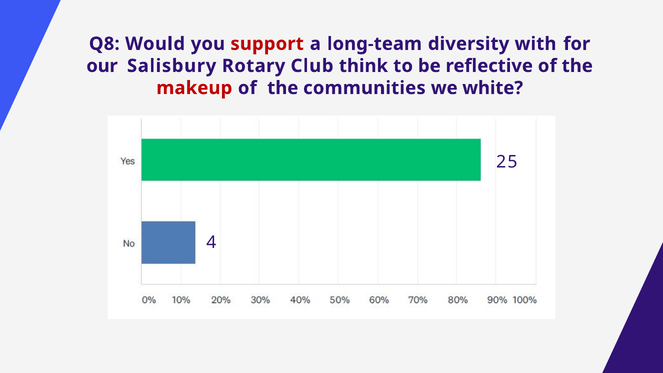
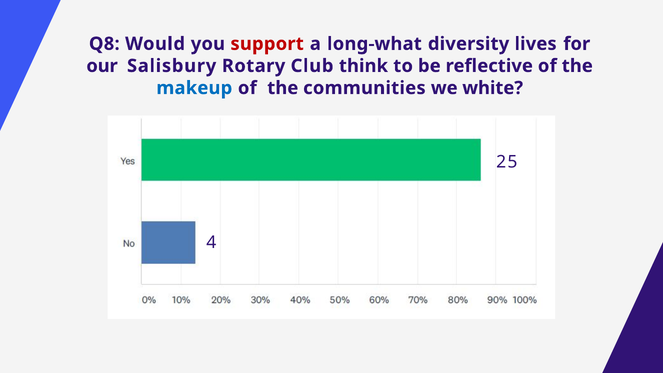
long-team: long-team -> long-what (374, 44)
with: with -> lives (536, 44)
makeup colour: red -> blue (194, 88)
